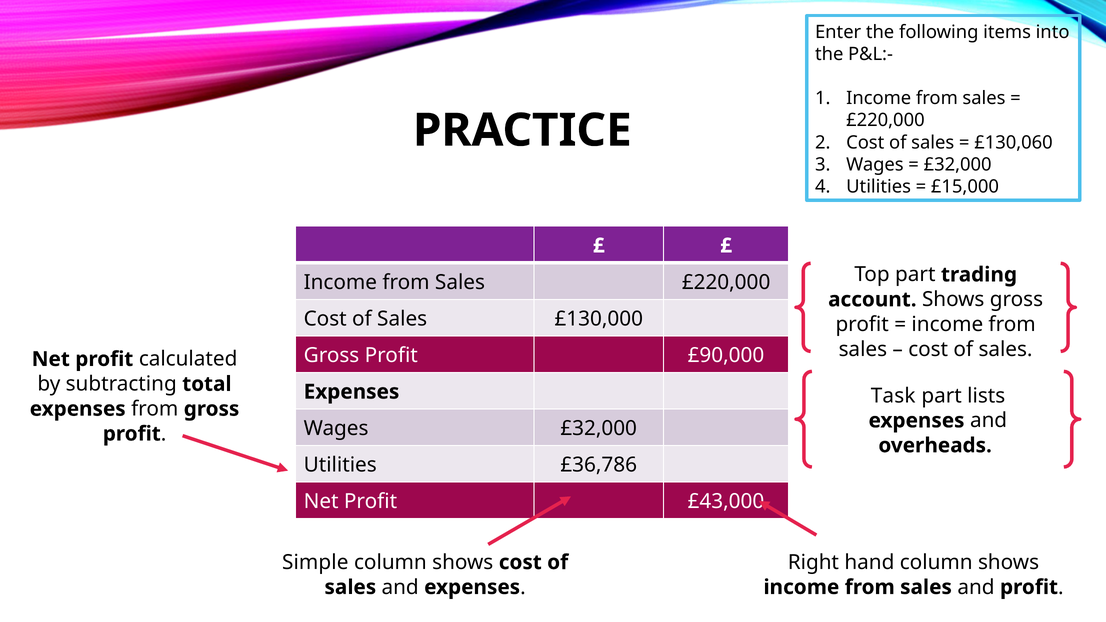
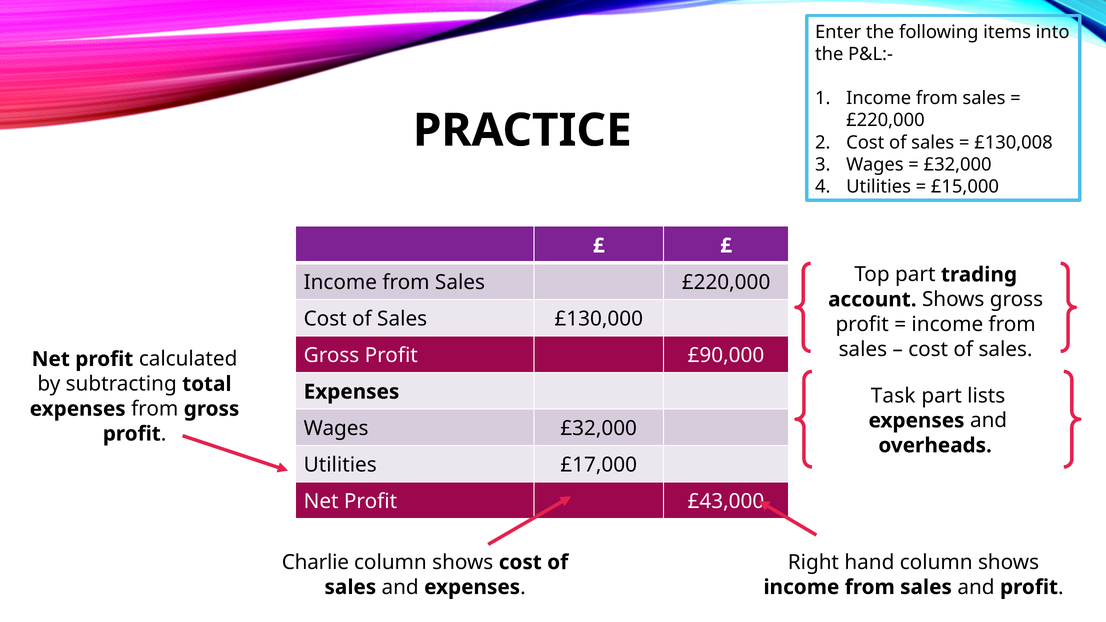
£130,060: £130,060 -> £130,008 (1014, 142)
£36,786: £36,786 -> £17,000 (599, 465)
Simple: Simple -> Charlie (315, 562)
